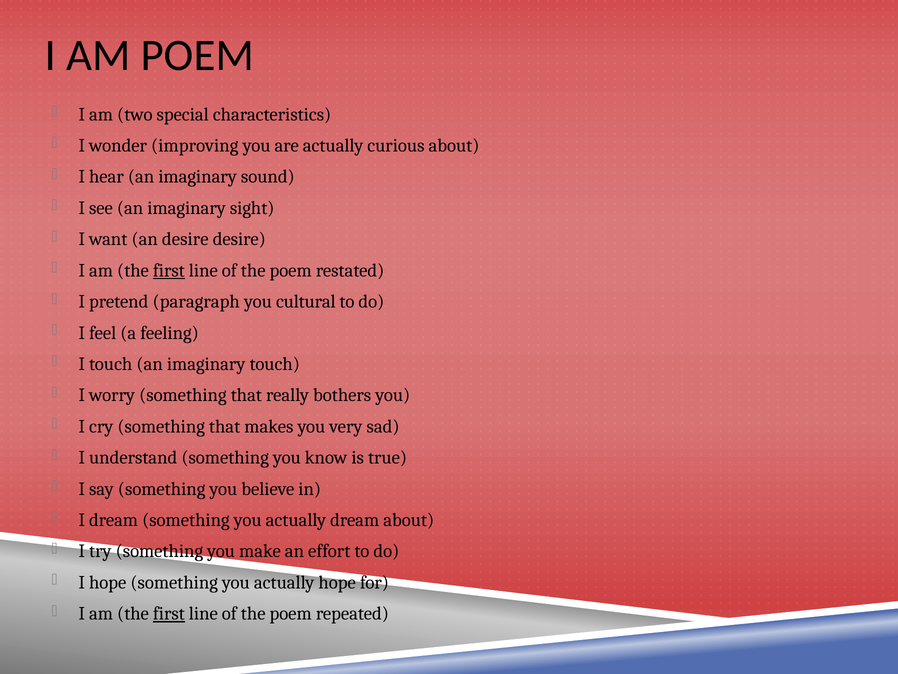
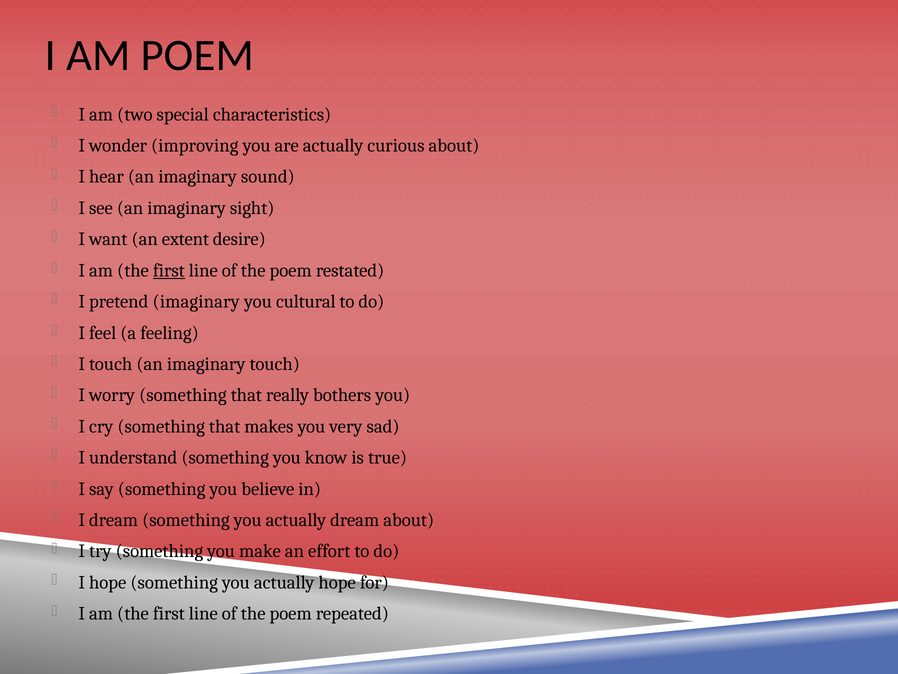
an desire: desire -> extent (185, 239)
pretend paragraph: paragraph -> imaginary (196, 301)
first underline: present -> none (169, 613)
